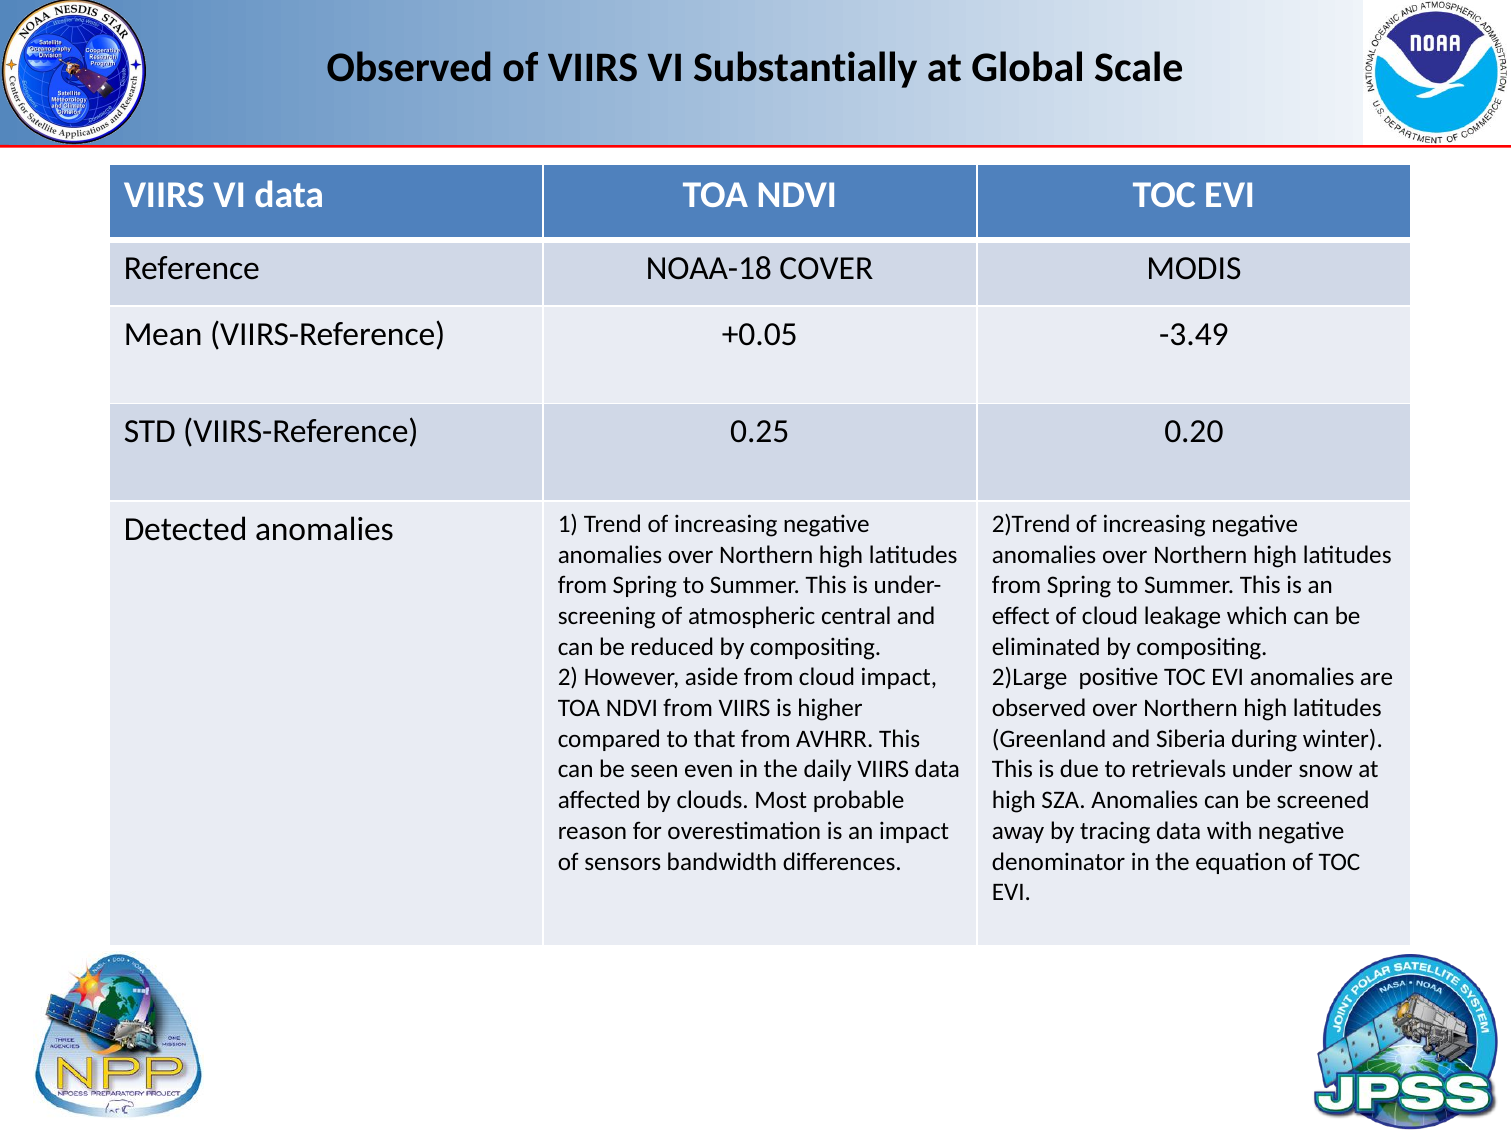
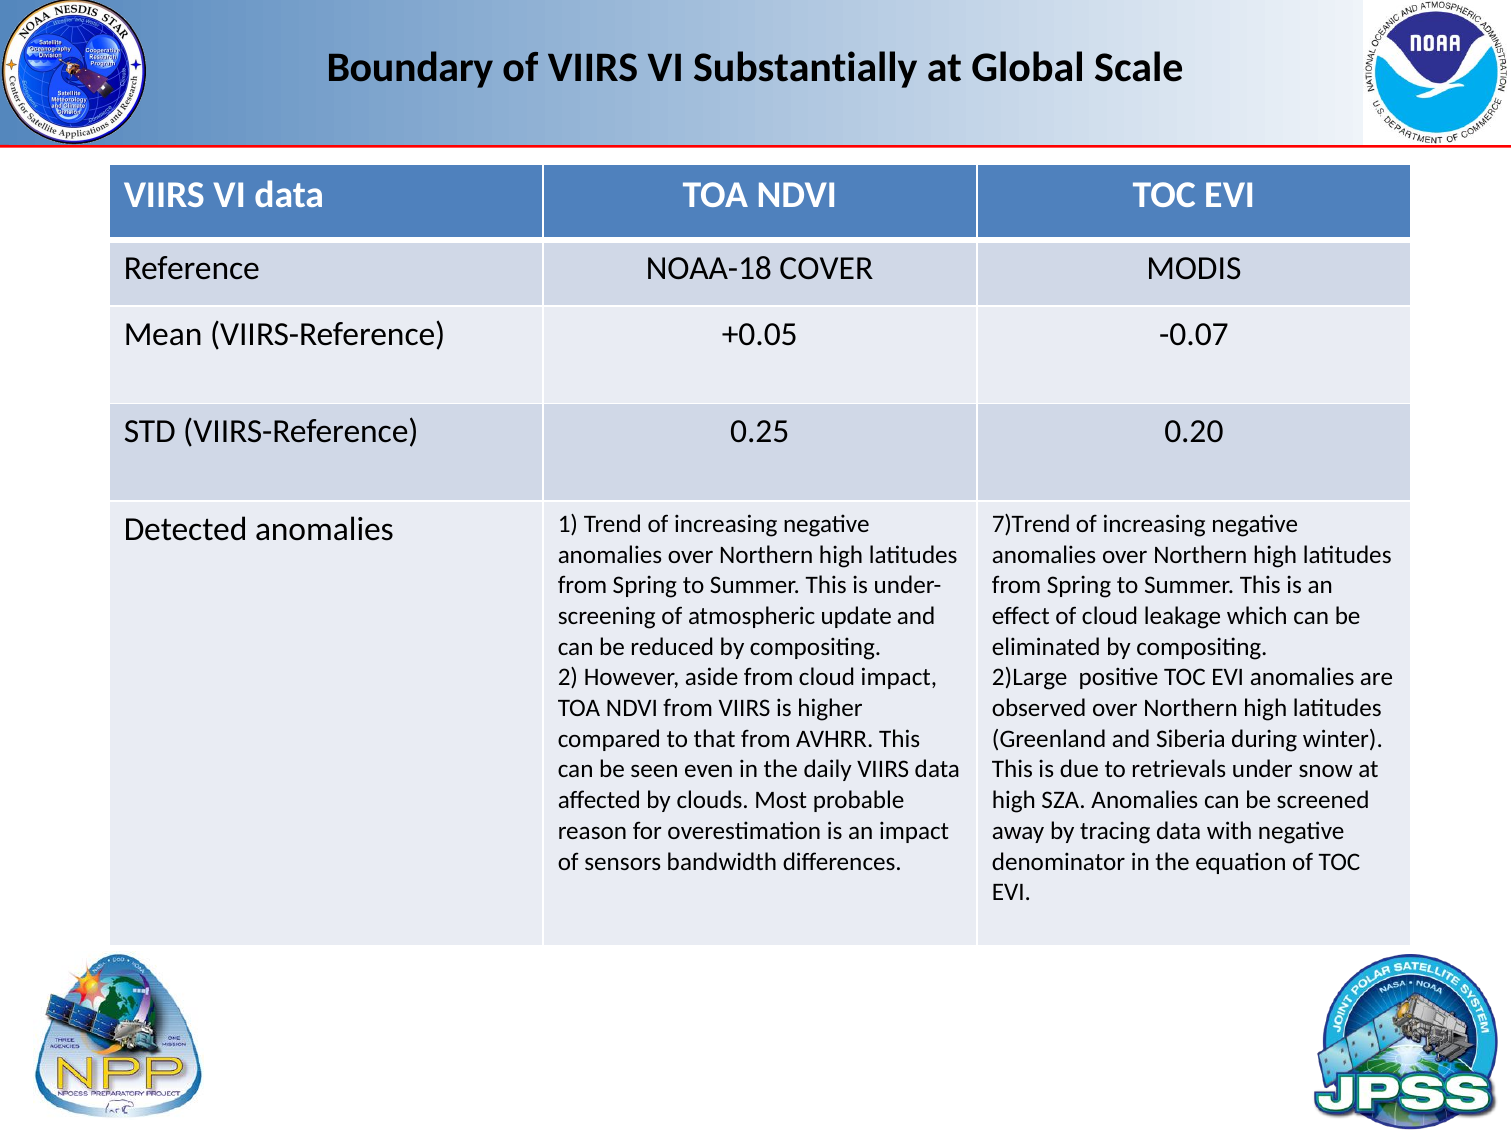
Observed: Observed -> Boundary (410, 67)
-3.49: -3.49 -> -0.07 (1194, 334)
2)Trend: 2)Trend -> 7)Trend (1031, 524)
central: central -> update (856, 616)
